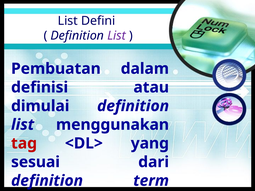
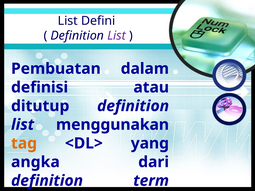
dimulai: dimulai -> ditutup (40, 106)
tag colour: red -> orange (24, 144)
sesuai: sesuai -> angka (35, 162)
